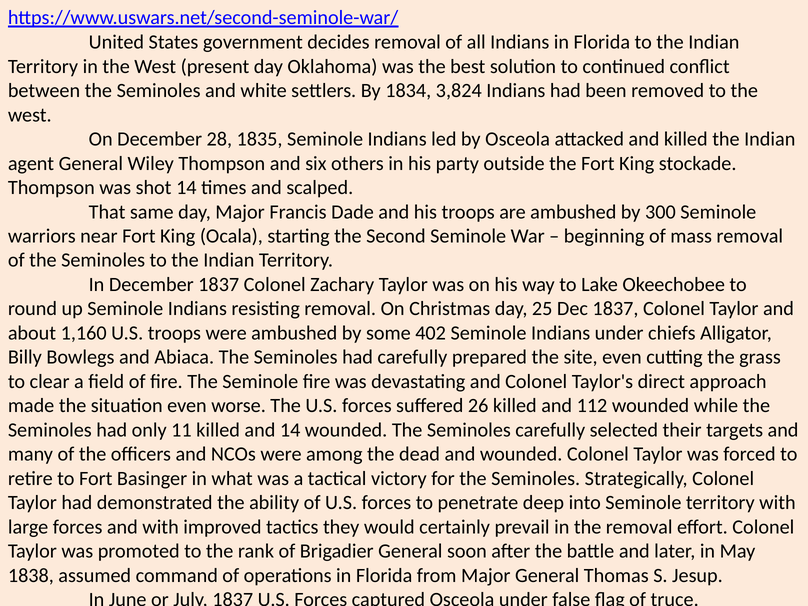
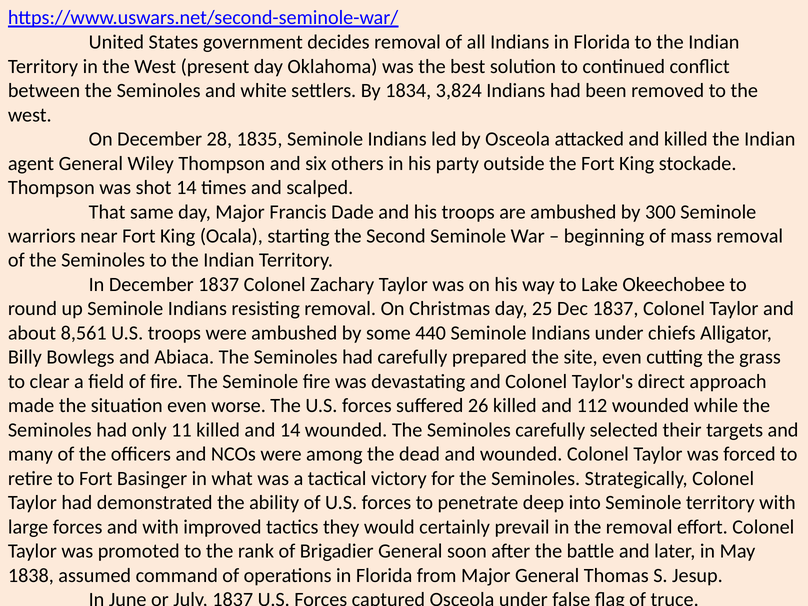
1,160: 1,160 -> 8,561 (84, 333)
402: 402 -> 440 (431, 333)
